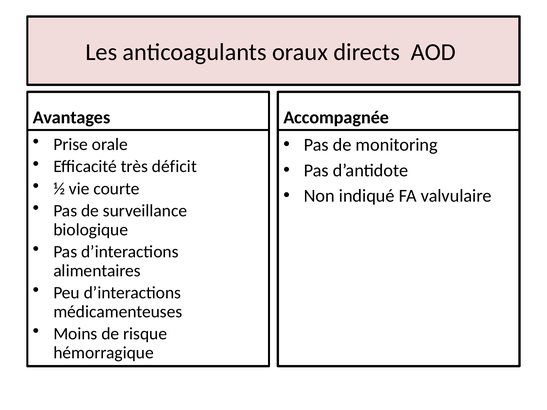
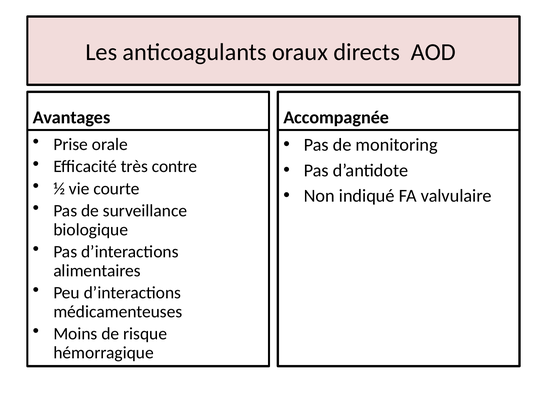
déficit: déficit -> contre (175, 167)
